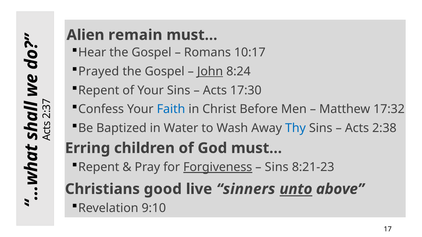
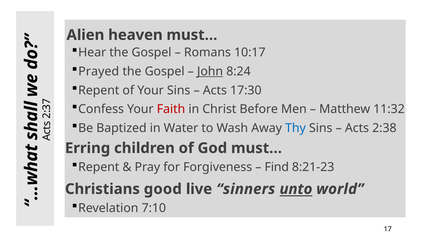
remain: remain -> heaven (135, 35)
Faith colour: blue -> red (171, 109)
17:32: 17:32 -> 11:32 (389, 109)
Forgiveness underline: present -> none (218, 167)
Sins: Sins -> Find (277, 167)
above: above -> world (340, 189)
9:10: 9:10 -> 7:10 (154, 208)
